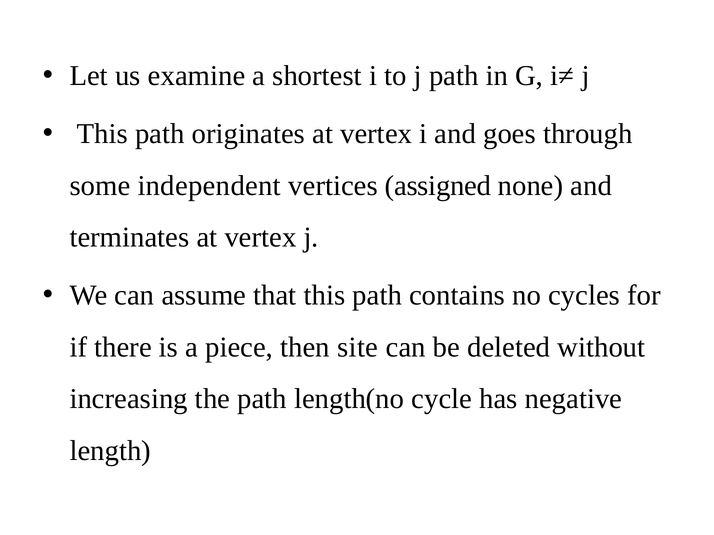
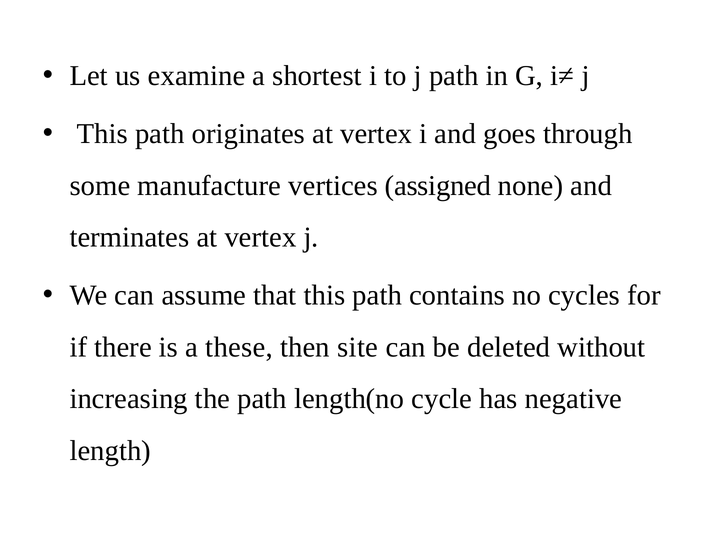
independent: independent -> manufacture (209, 186)
piece: piece -> these (239, 347)
